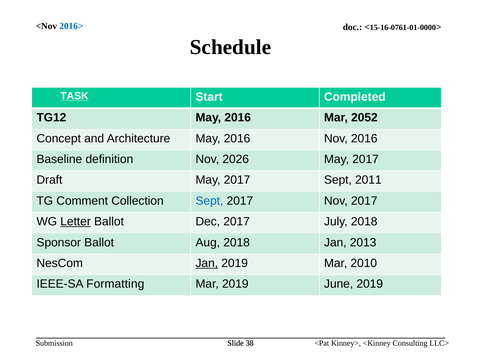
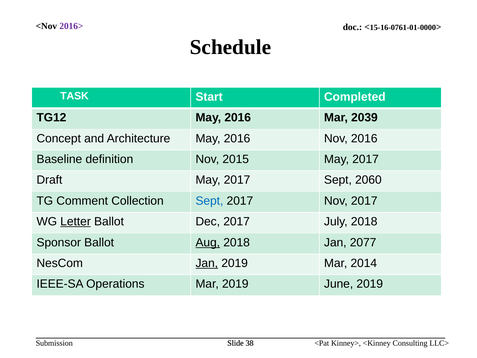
2016> colour: blue -> purple (71, 26)
TASK underline: present -> none (74, 96)
2052: 2052 -> 2039 (364, 118)
2026: 2026 -> 2015 (236, 159)
2011: 2011 -> 2060 (368, 180)
Aug underline: none -> present (208, 242)
2013: 2013 -> 2077 (363, 242)
2010: 2010 -> 2014 (364, 263)
Formatting: Formatting -> Operations (115, 284)
